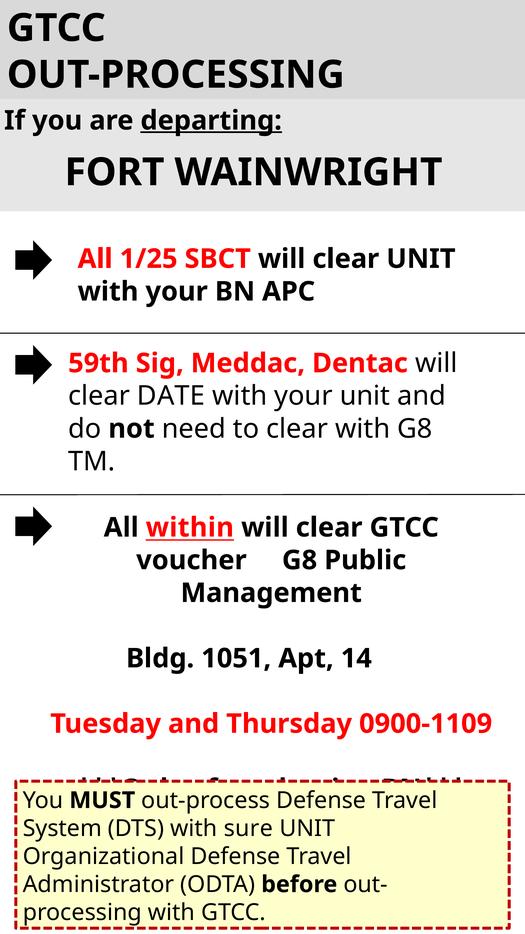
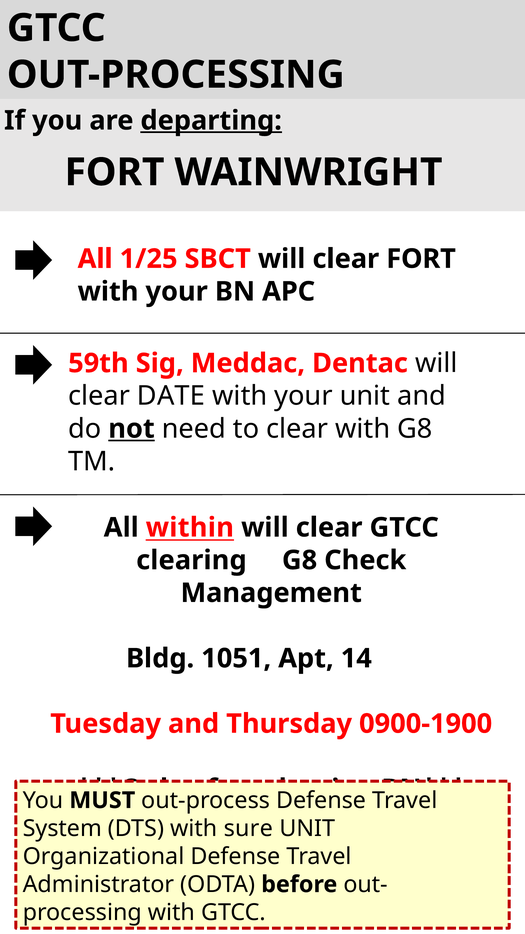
clear UNIT: UNIT -> FORT (421, 259)
not underline: none -> present (132, 428)
voucher: voucher -> clearing (191, 560)
Public: Public -> Check (365, 560)
0900-1109: 0900-1109 -> 0900-1900 (426, 723)
